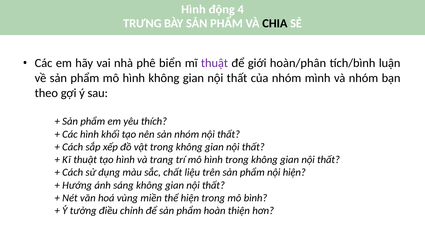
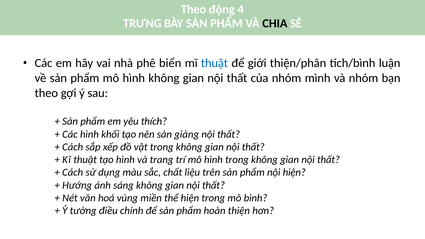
Hình: Hình -> Theo (194, 9)
thuật colour: purple -> blue (214, 63)
hoàn/phân: hoàn/phân -> thiện/phân (298, 63)
sản nhóm: nhóm -> giảng (187, 134)
